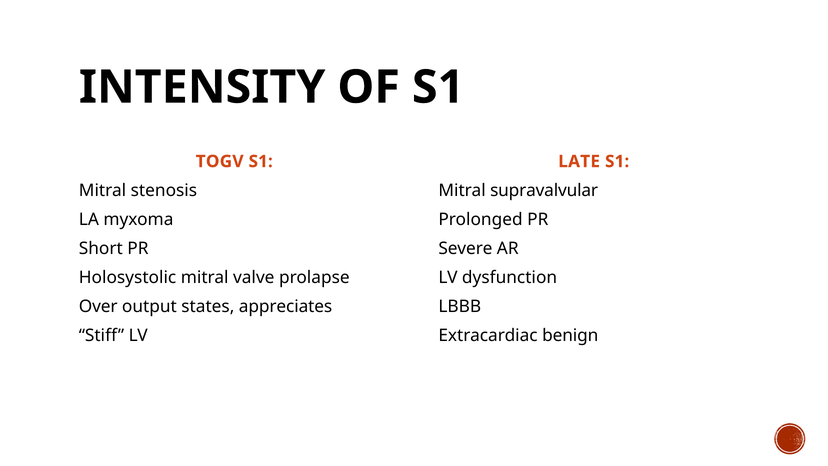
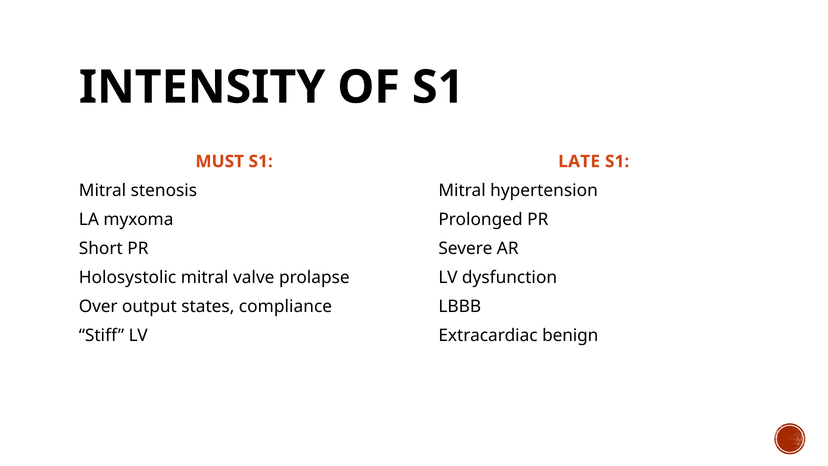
TOGV: TOGV -> MUST (220, 161)
supravalvular: supravalvular -> hypertension (544, 190)
appreciates: appreciates -> compliance (285, 306)
